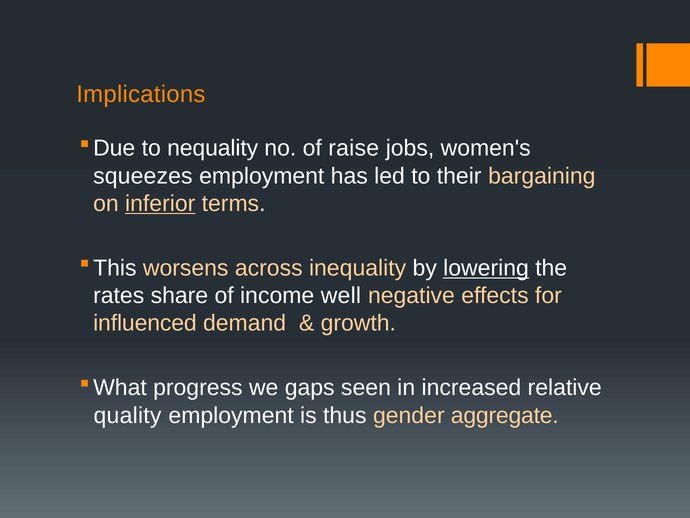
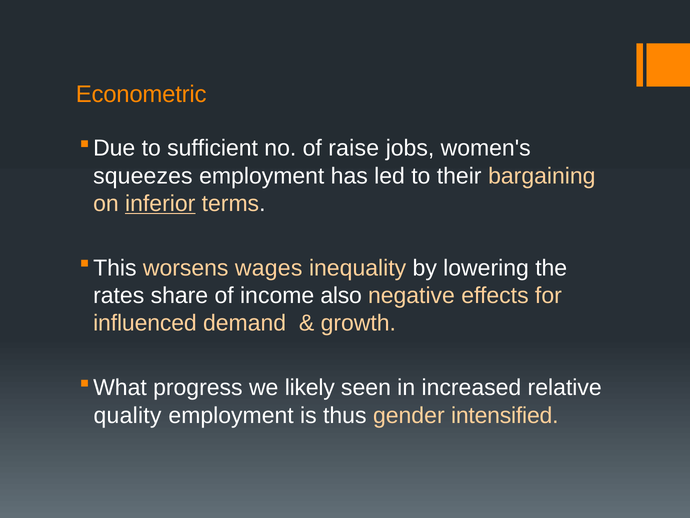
Implications: Implications -> Econometric (141, 94)
nequality: nequality -> sufficient (213, 148)
across: across -> wages (269, 268)
lowering underline: present -> none (486, 268)
well: well -> also (341, 295)
gaps: gaps -> likely (310, 387)
aggregate: aggregate -> intensified (505, 415)
